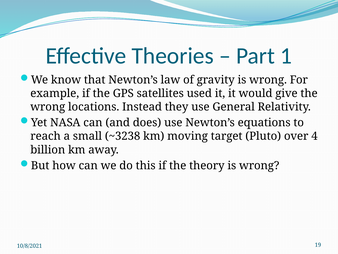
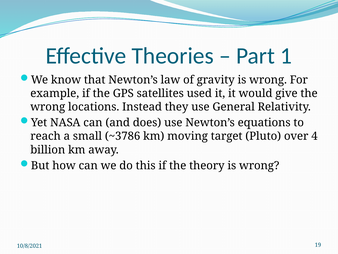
~3238: ~3238 -> ~3786 (123, 136)
